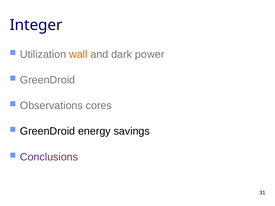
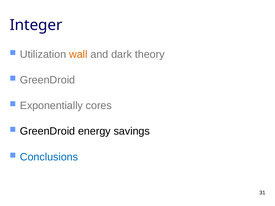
power: power -> theory (150, 54)
Observations: Observations -> Exponentially (51, 106)
Conclusions colour: purple -> blue (49, 157)
